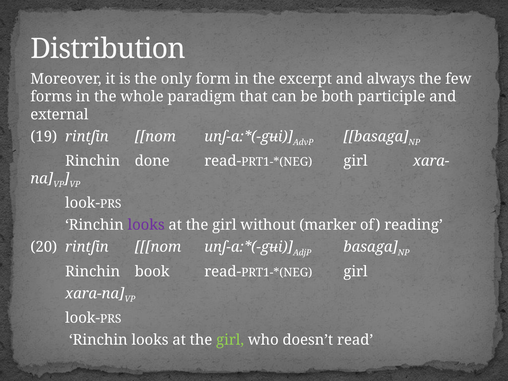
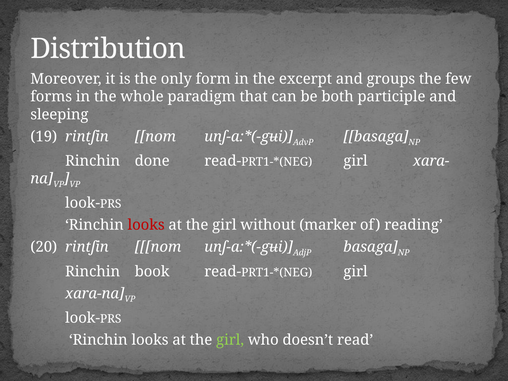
always: always -> groups (391, 79)
external: external -> sleeping (59, 114)
looks colour: purple -> red (146, 225)
